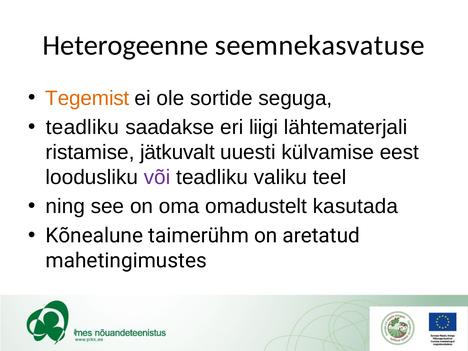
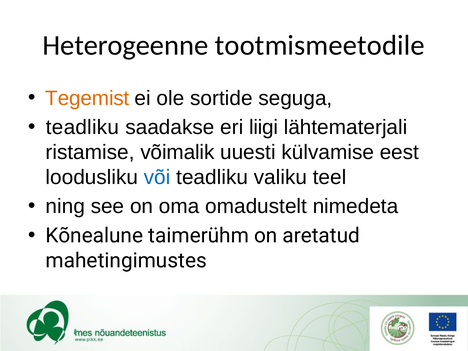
seemnekasvatuse: seemnekasvatuse -> tootmismeetodile (320, 45)
jätkuvalt: jätkuvalt -> võimalik (177, 152)
või colour: purple -> blue (157, 177)
kasutada: kasutada -> nimedeta (356, 206)
